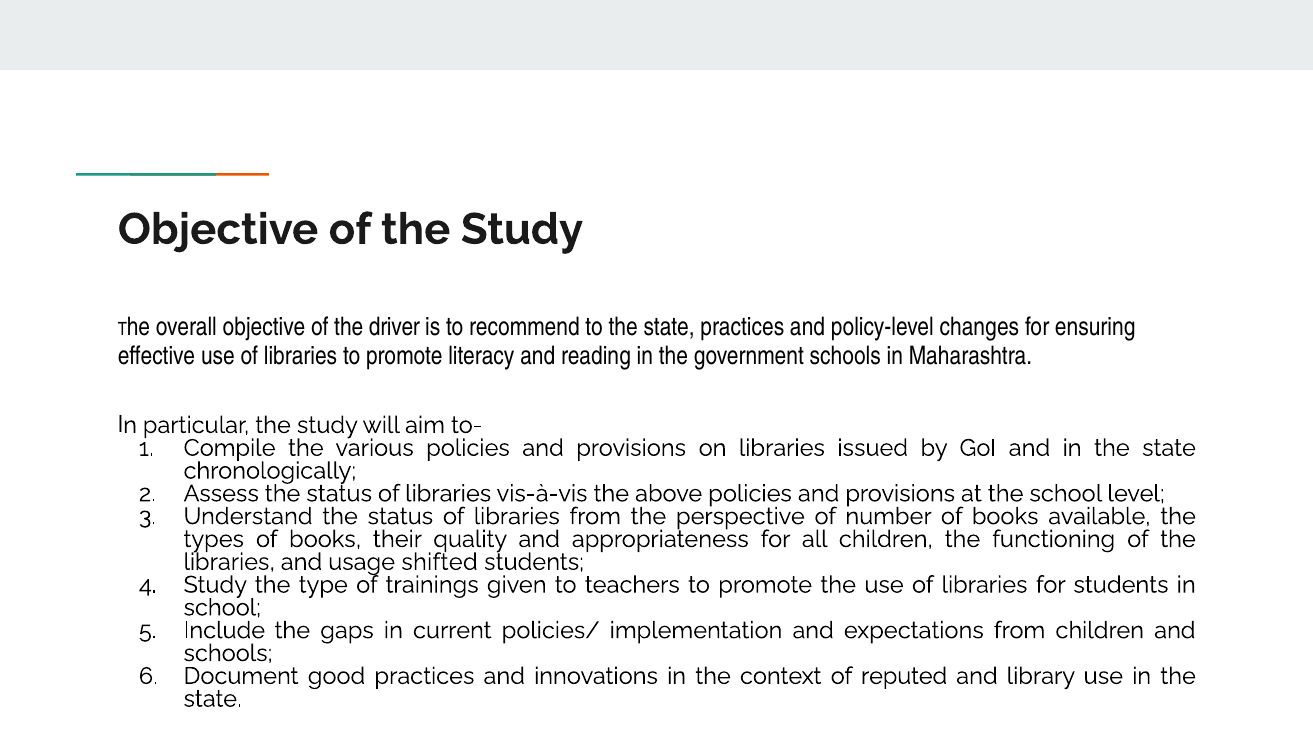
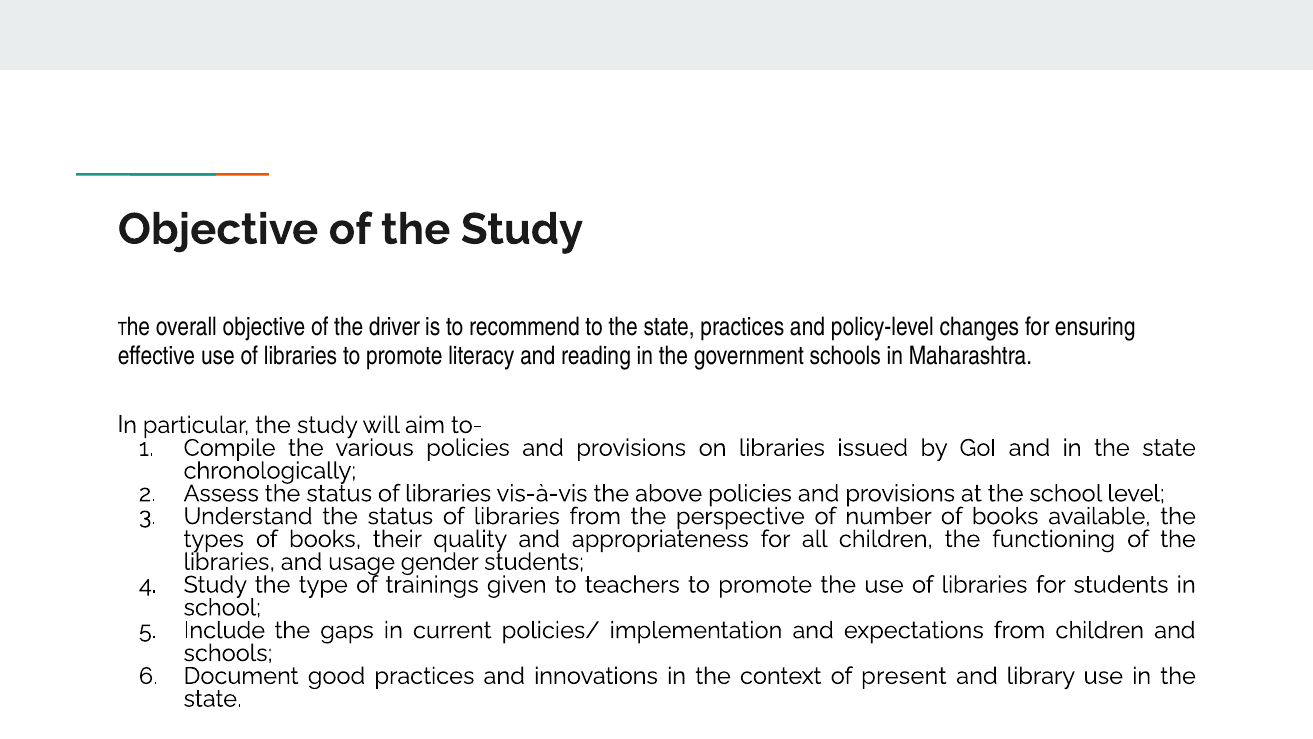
shifted: shifted -> gender (440, 562)
reputed: reputed -> present (904, 676)
